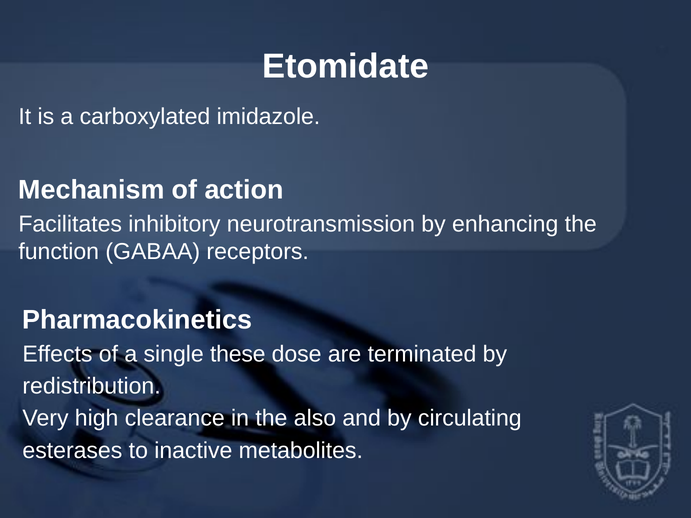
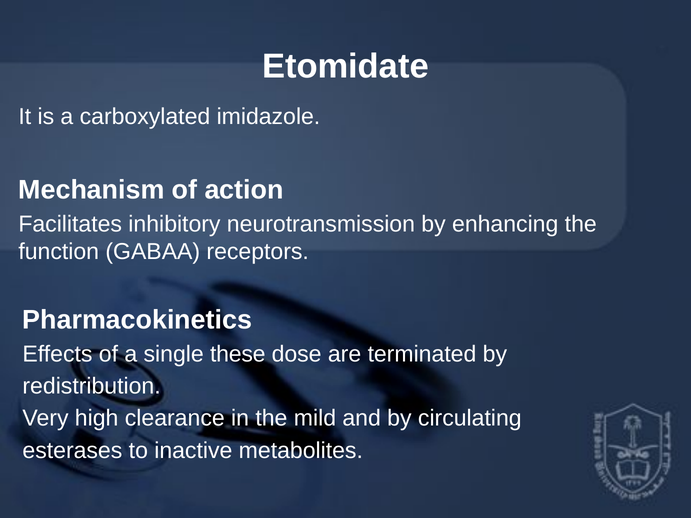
also: also -> mild (315, 419)
